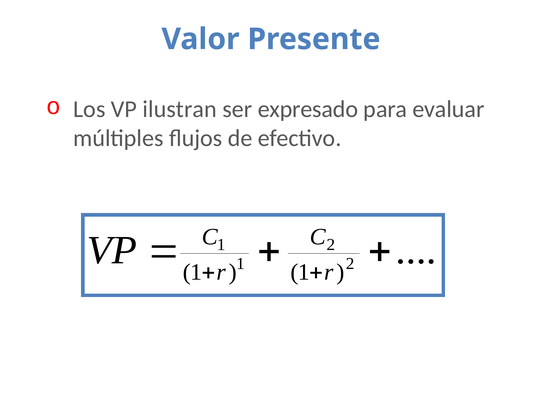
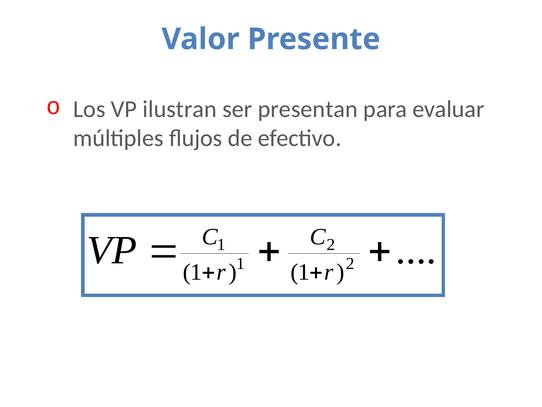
expresado: expresado -> presentan (308, 109)
